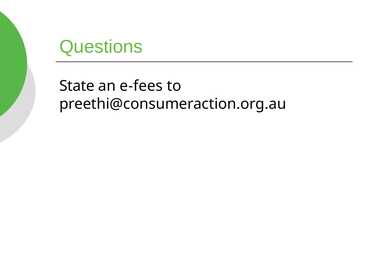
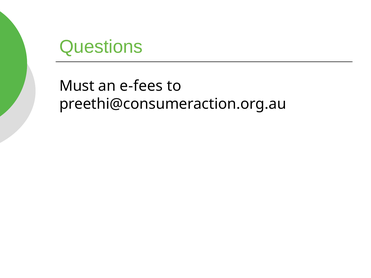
State: State -> Must (77, 86)
